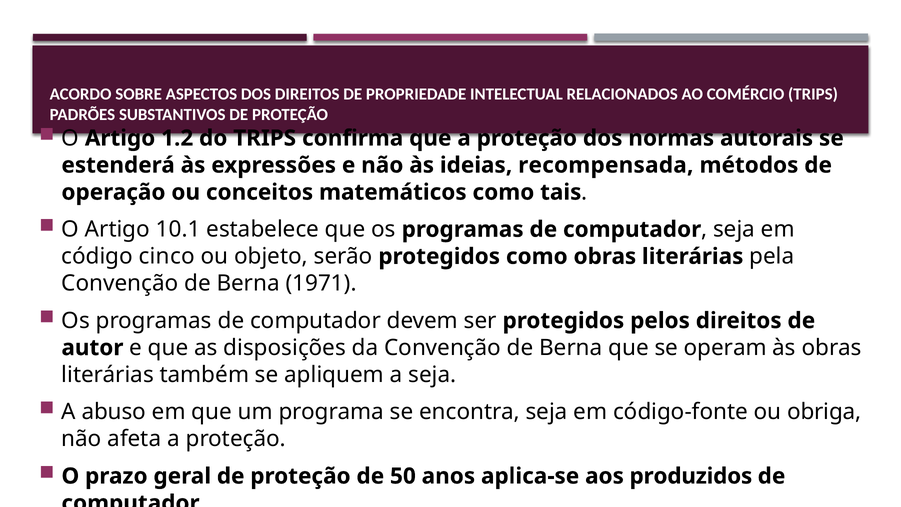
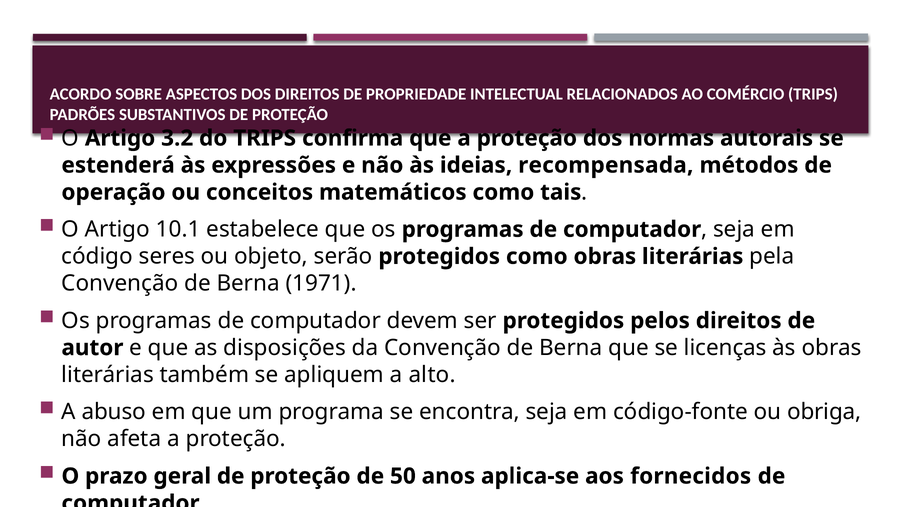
1.2: 1.2 -> 3.2 (177, 138)
cinco: cinco -> seres (167, 256)
operam: operam -> licenças (725, 348)
a seja: seja -> alto (432, 375)
produzidos: produzidos -> fornecidos (691, 476)
